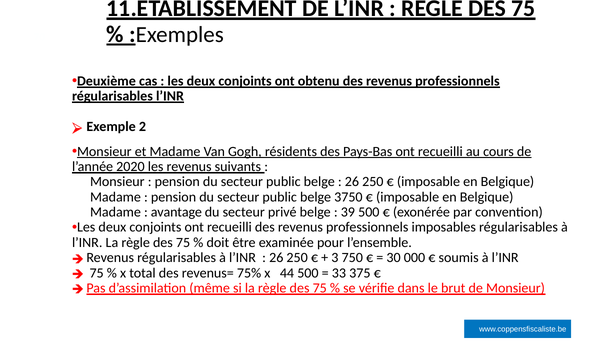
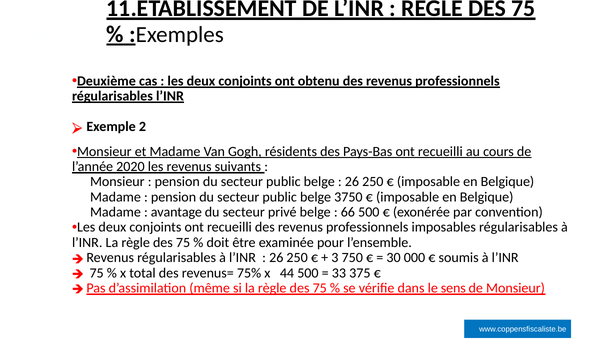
39: 39 -> 66 (348, 212)
brut: brut -> sens (453, 288)
